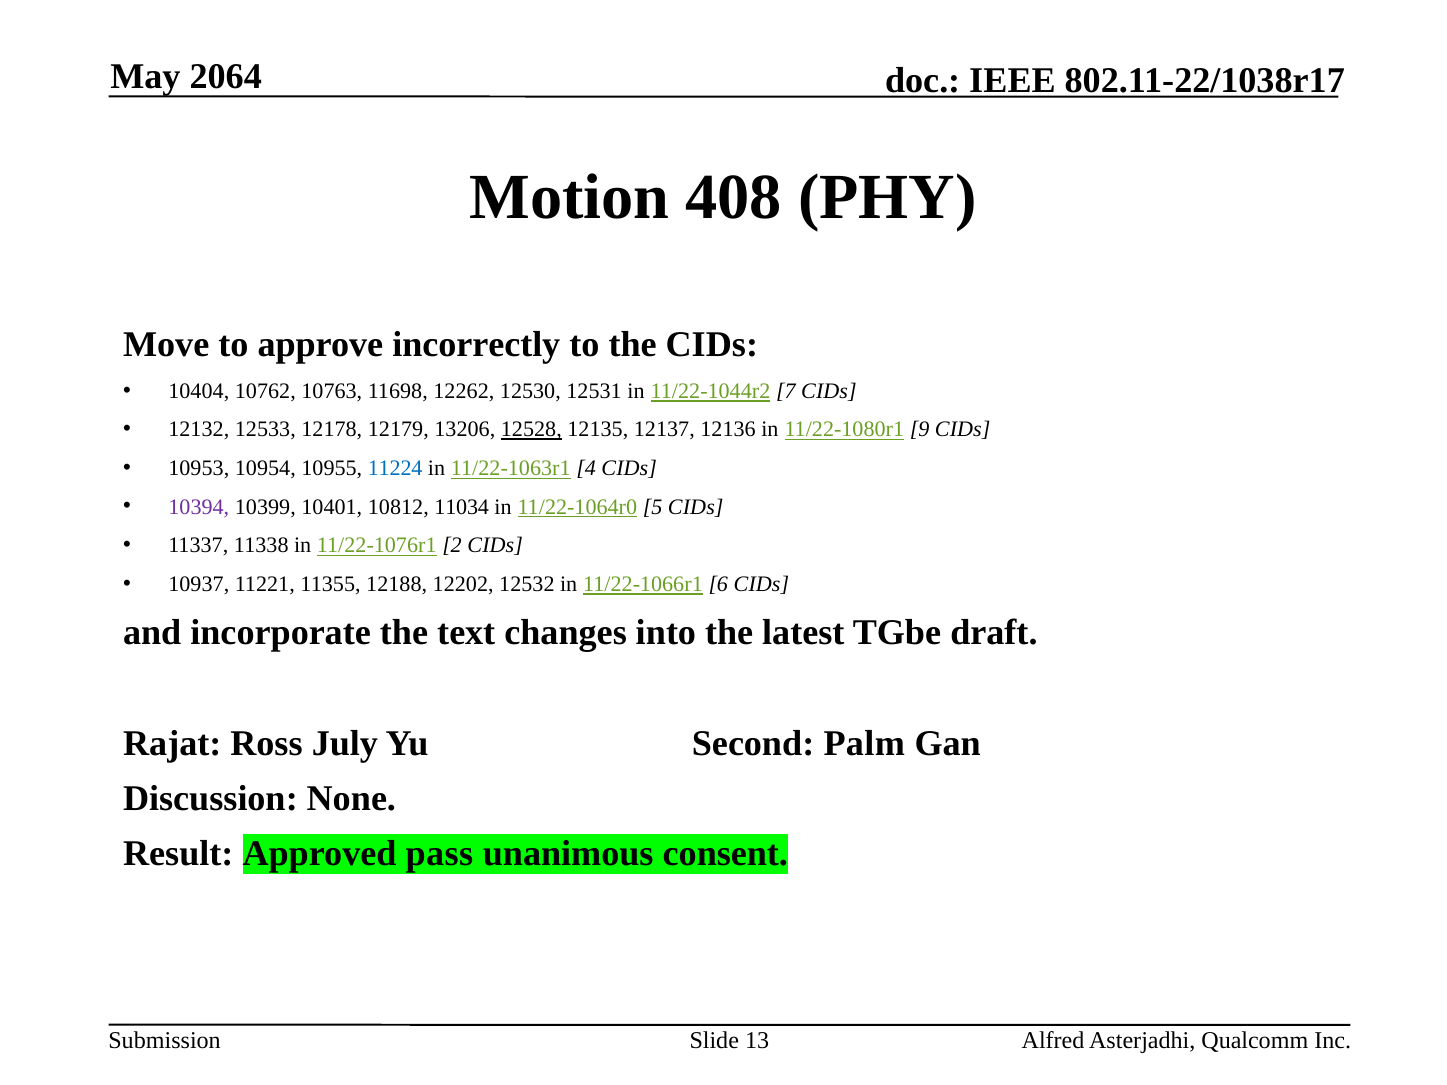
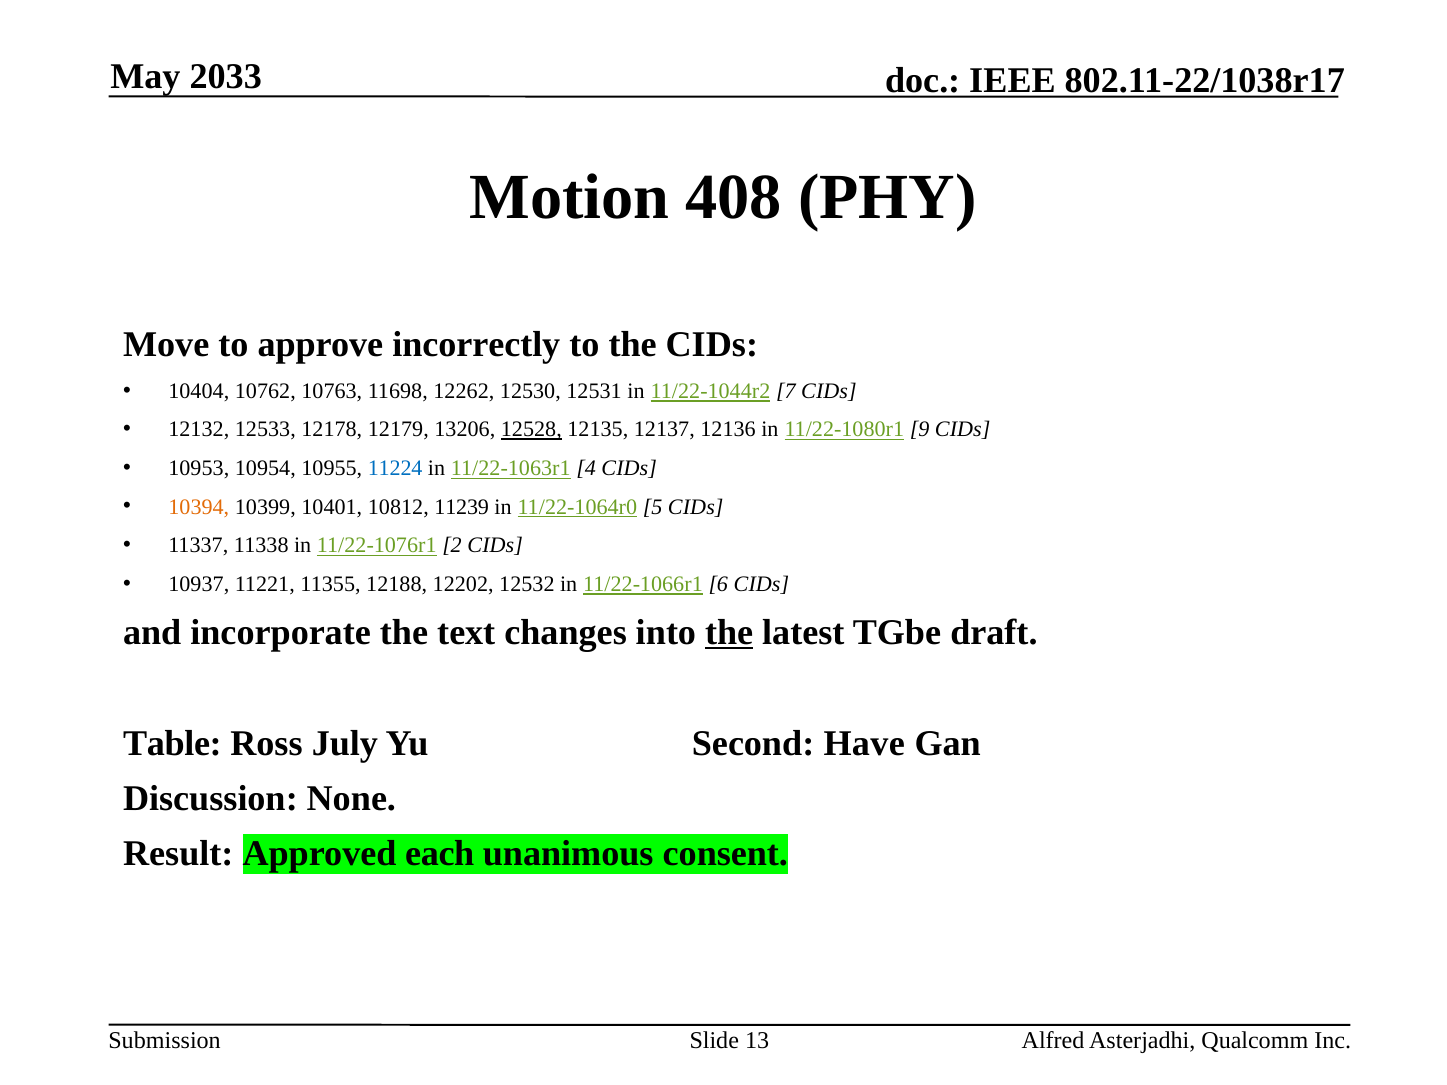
2064: 2064 -> 2033 (226, 77)
10394 colour: purple -> orange (199, 507)
11034: 11034 -> 11239 (462, 507)
the underline: none -> present (729, 632)
Rajat: Rajat -> Table (172, 743)
Palm: Palm -> Have (864, 743)
pass: pass -> each (440, 854)
